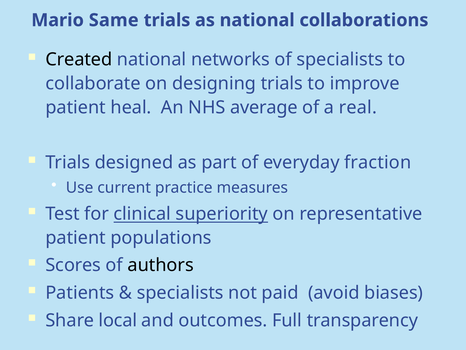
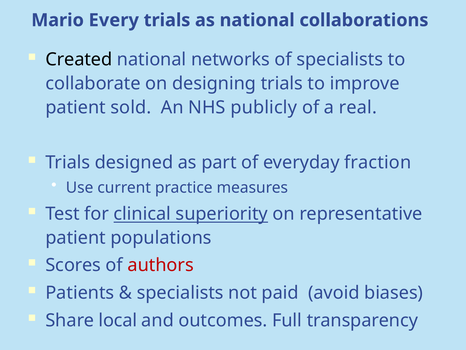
Same: Same -> Every (114, 20)
heal: heal -> sold (131, 107)
average: average -> publicly (264, 107)
authors colour: black -> red (161, 265)
